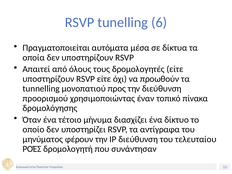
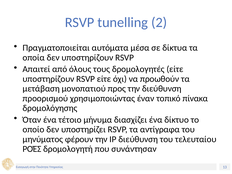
6: 6 -> 2 (159, 22)
tunnelling: tunnelling -> μετάβαση (41, 89)
